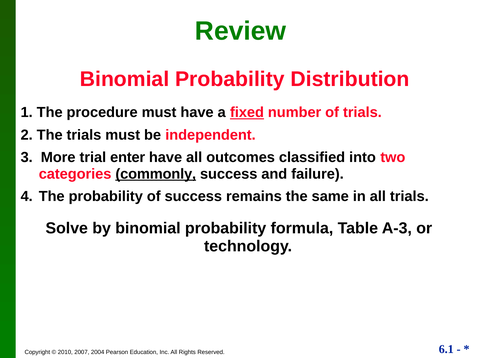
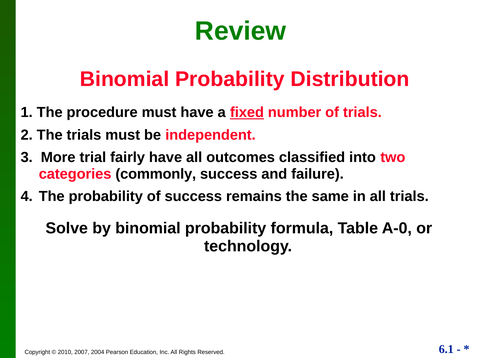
enter: enter -> fairly (128, 157)
commonly underline: present -> none (156, 174)
A-3: A-3 -> A-0 (397, 228)
